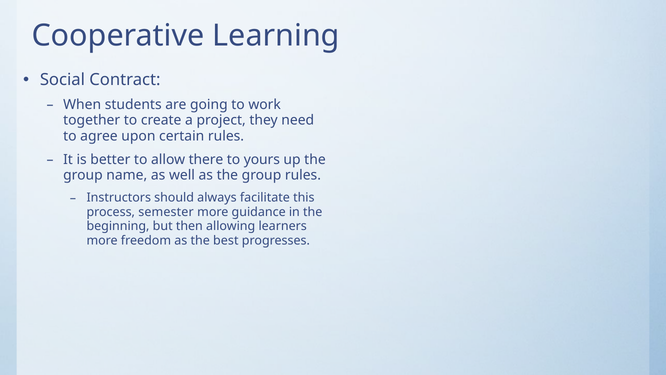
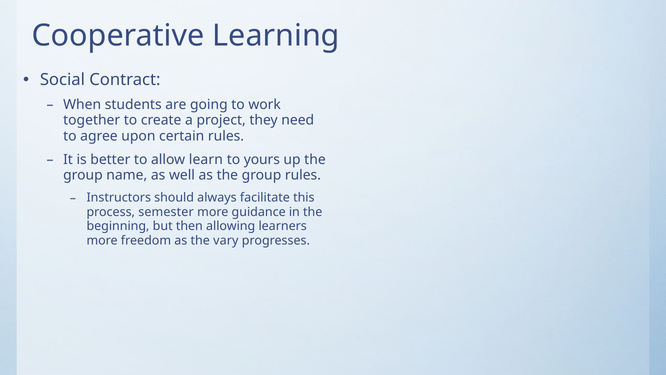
there: there -> learn (206, 159)
best: best -> vary (226, 240)
